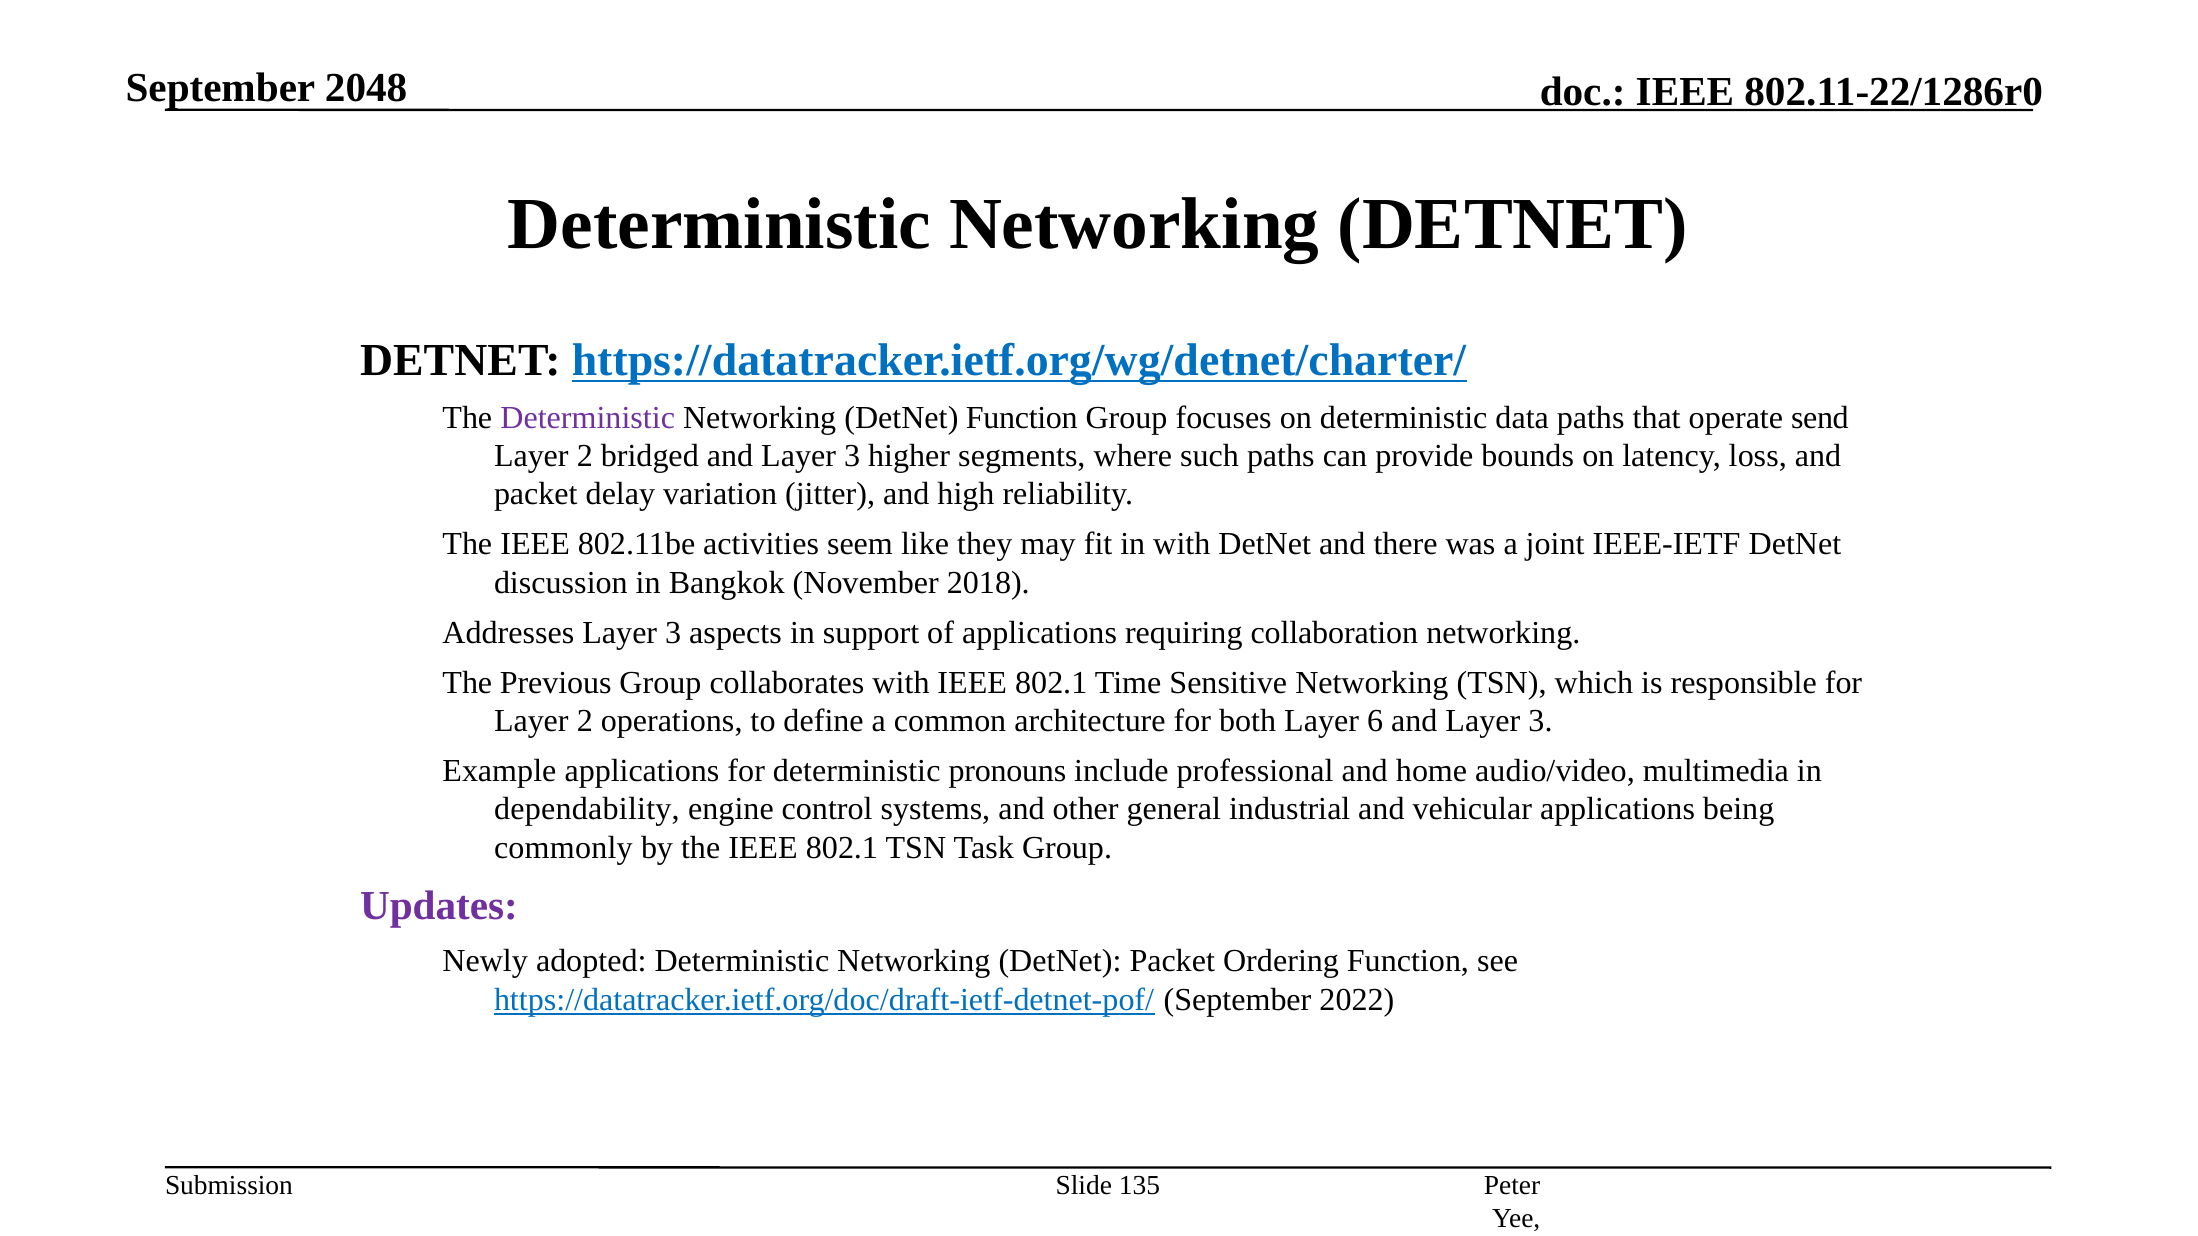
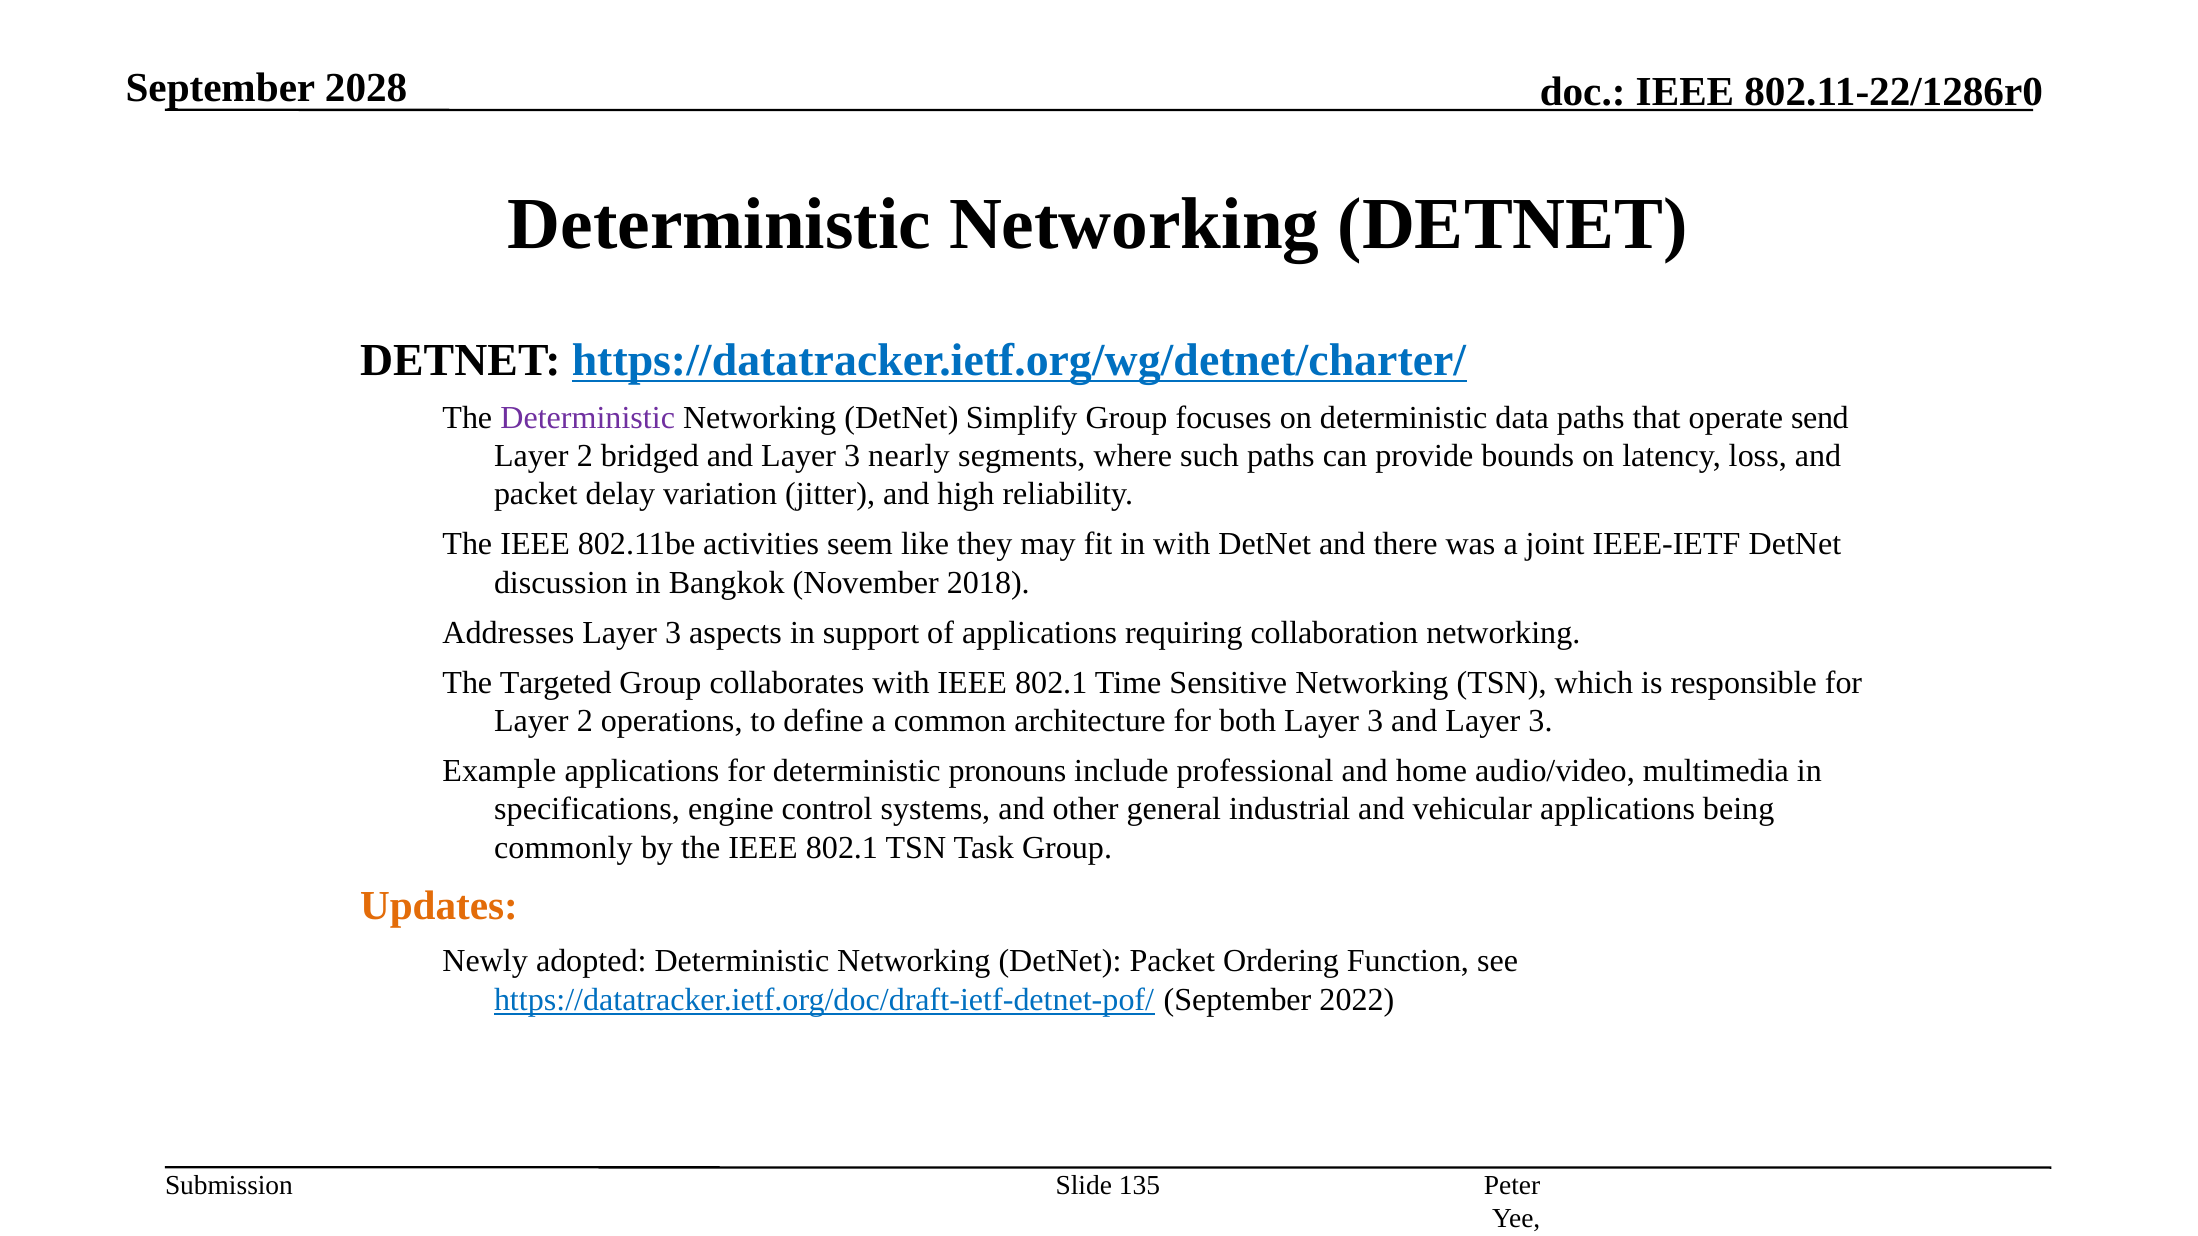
2048: 2048 -> 2028 (366, 88)
DetNet Function: Function -> Simplify (1022, 418)
higher: higher -> nearly (909, 456)
Previous: Previous -> Targeted (556, 683)
both Layer 6: 6 -> 3 (1375, 721)
dependability: dependability -> specifications (587, 810)
Updates colour: purple -> orange (439, 907)
